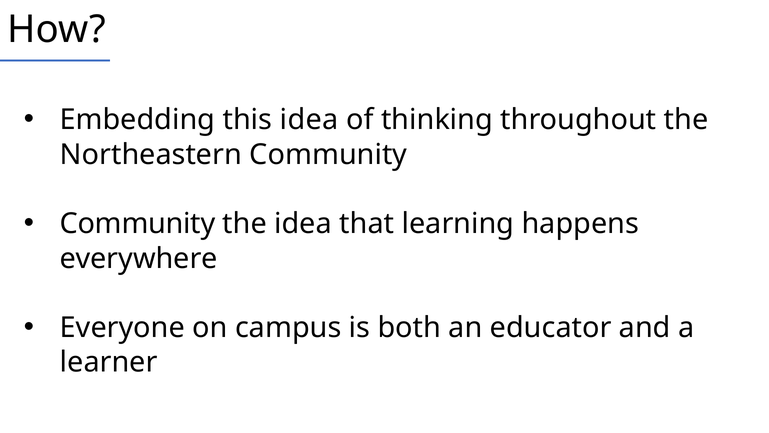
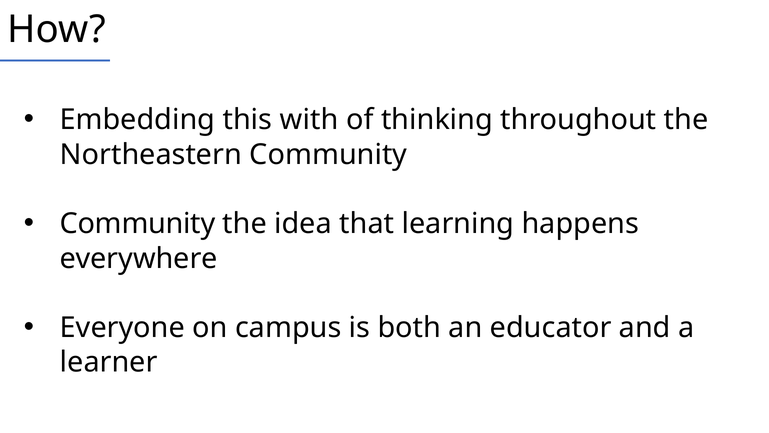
this idea: idea -> with (309, 120)
